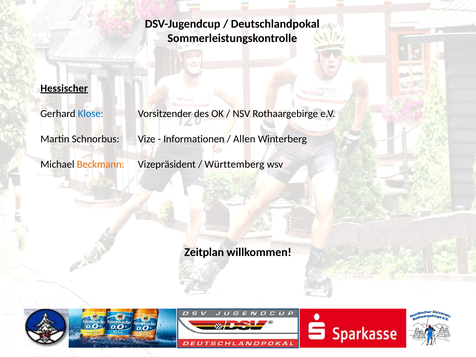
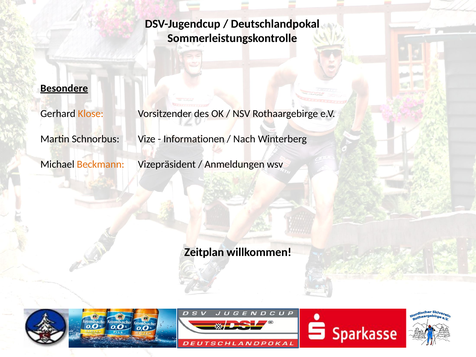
Hessischer: Hessischer -> Besondere (64, 88)
Klose colour: blue -> orange (91, 114)
Allen: Allen -> Nach (244, 139)
Württemberg: Württemberg -> Anmeldungen (235, 164)
